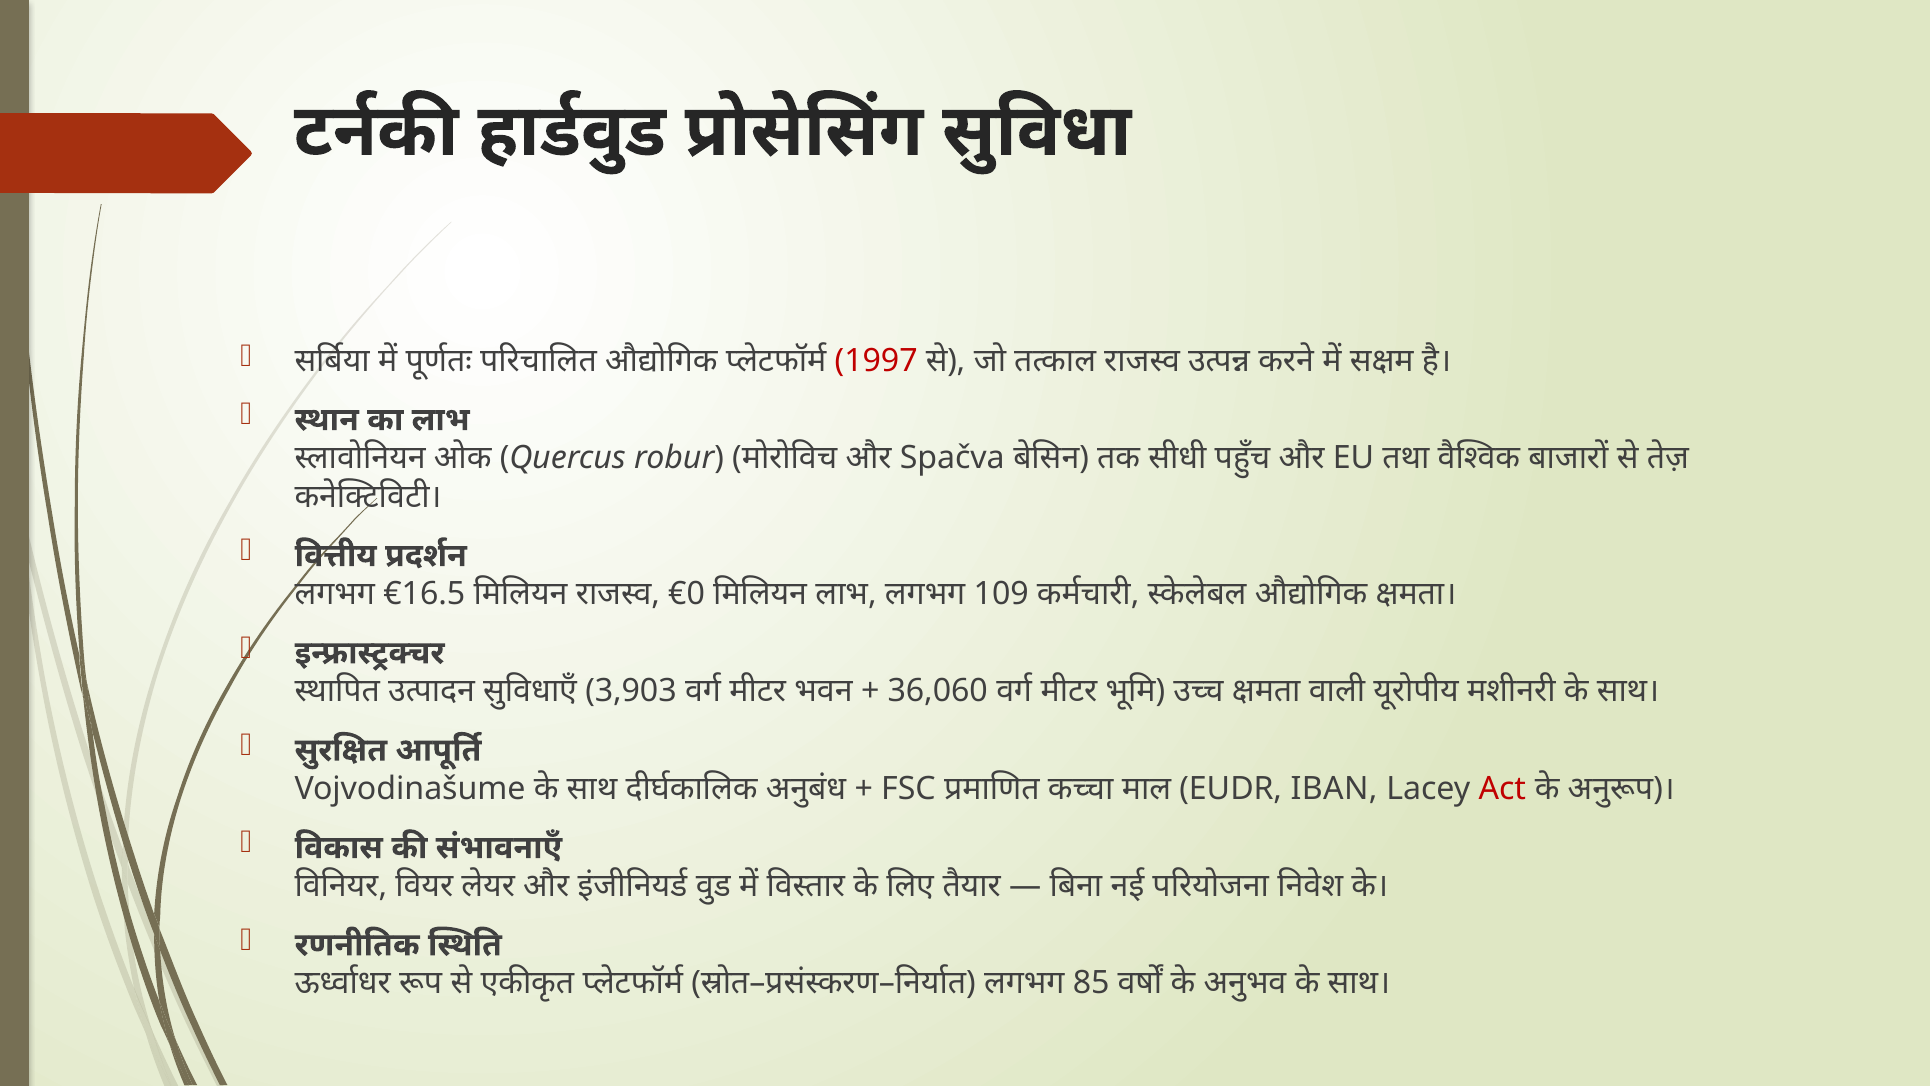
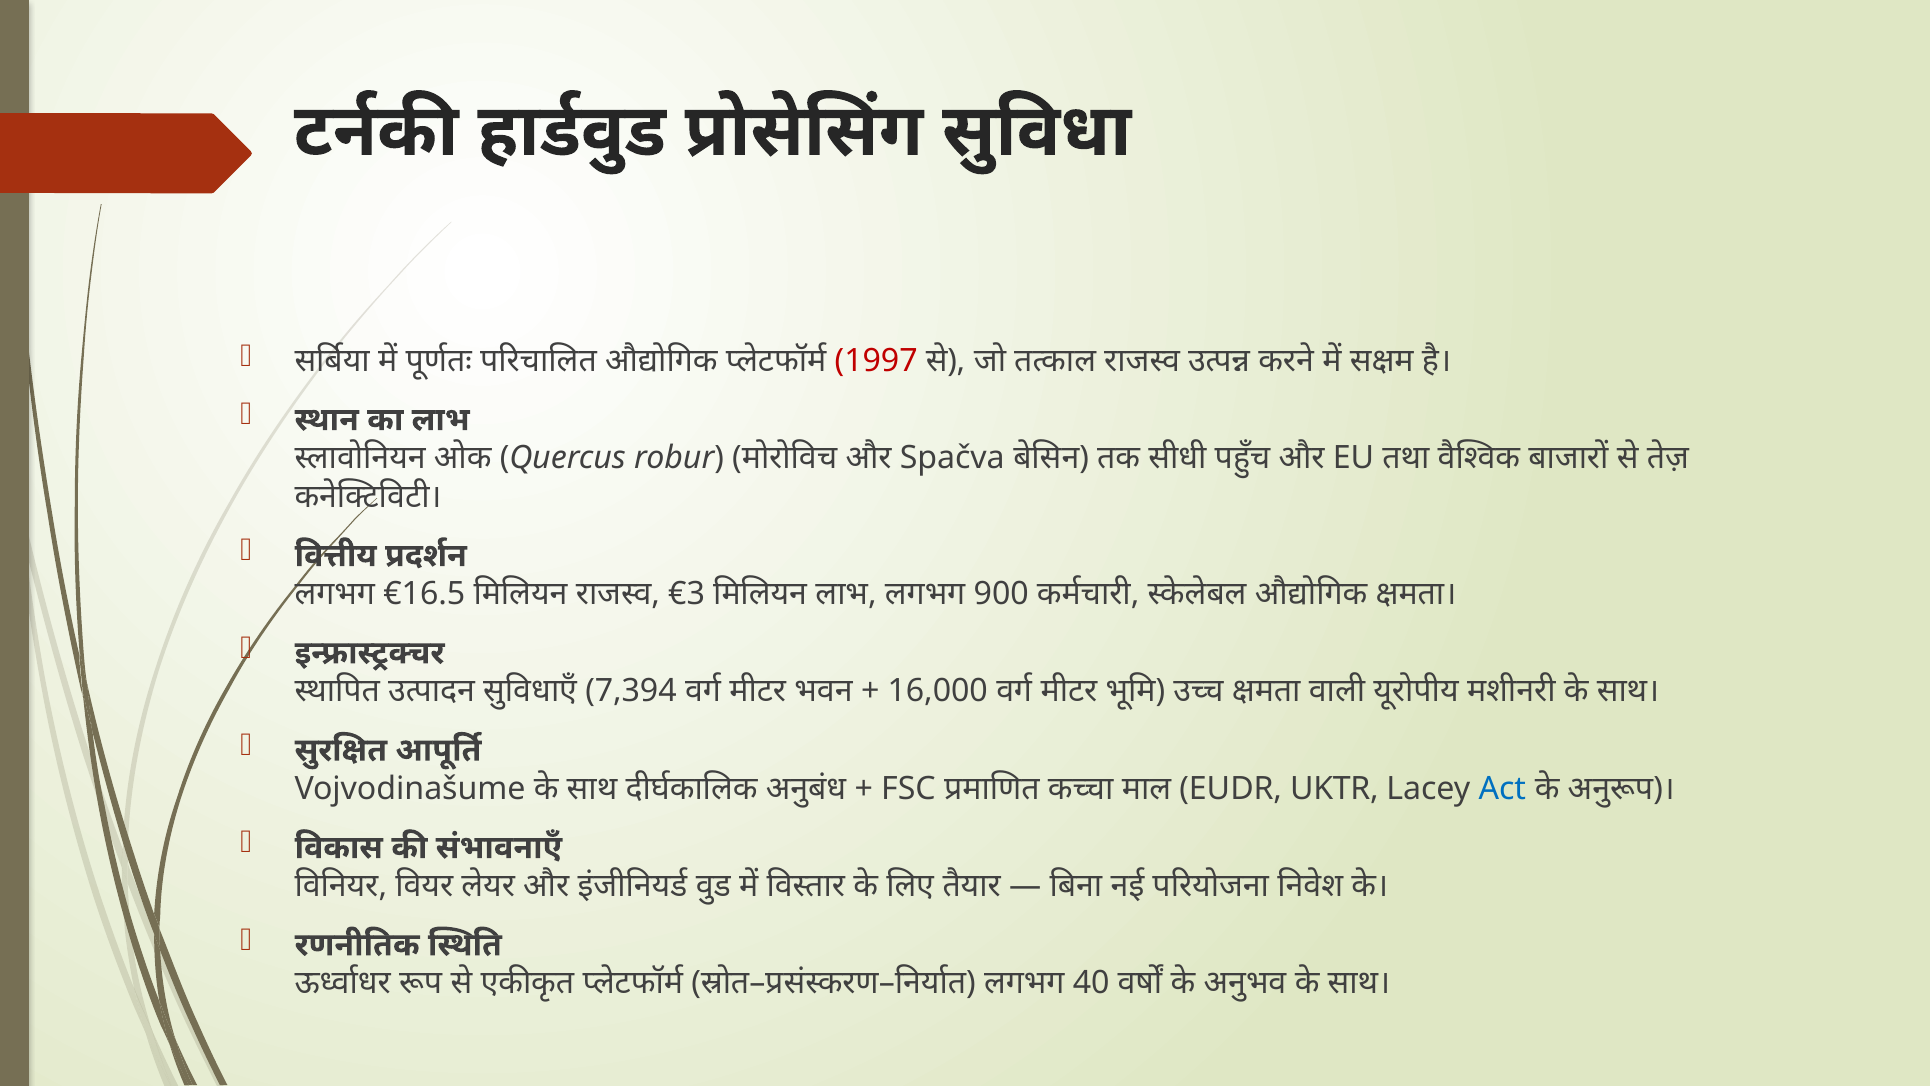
€0: €0 -> €3 (687, 594)
109: 109 -> 900 (1001, 594)
3,903: 3,903 -> 7,394 (631, 691)
36,060: 36,060 -> 16,000 (938, 691)
IBAN: IBAN -> UKTR (1334, 788)
Act colour: red -> blue (1502, 788)
85: 85 -> 40 (1091, 983)
